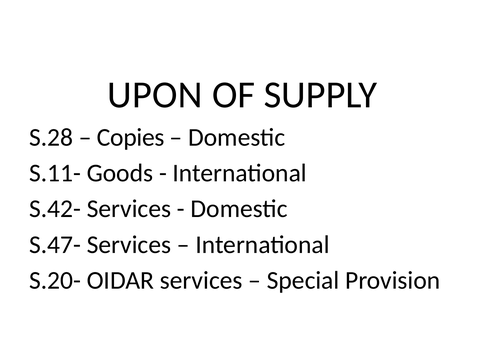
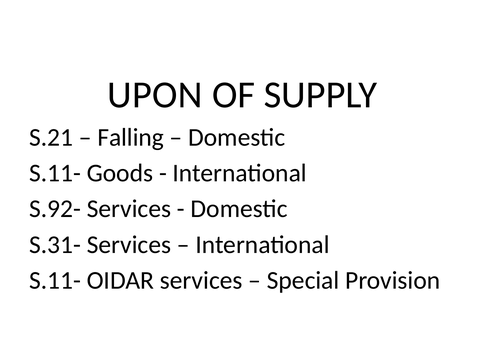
S.28: S.28 -> S.21 (51, 137)
Copies: Copies -> Falling (131, 137)
S.42-: S.42- -> S.92- (55, 209)
S.47-: S.47- -> S.31- (55, 245)
S.20-: S.20- -> S.11- (55, 280)
